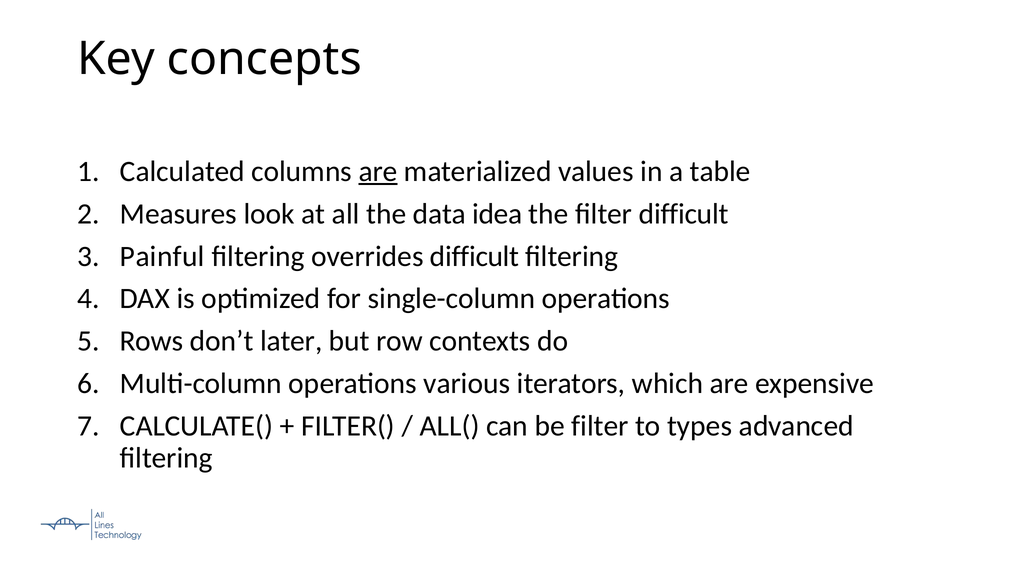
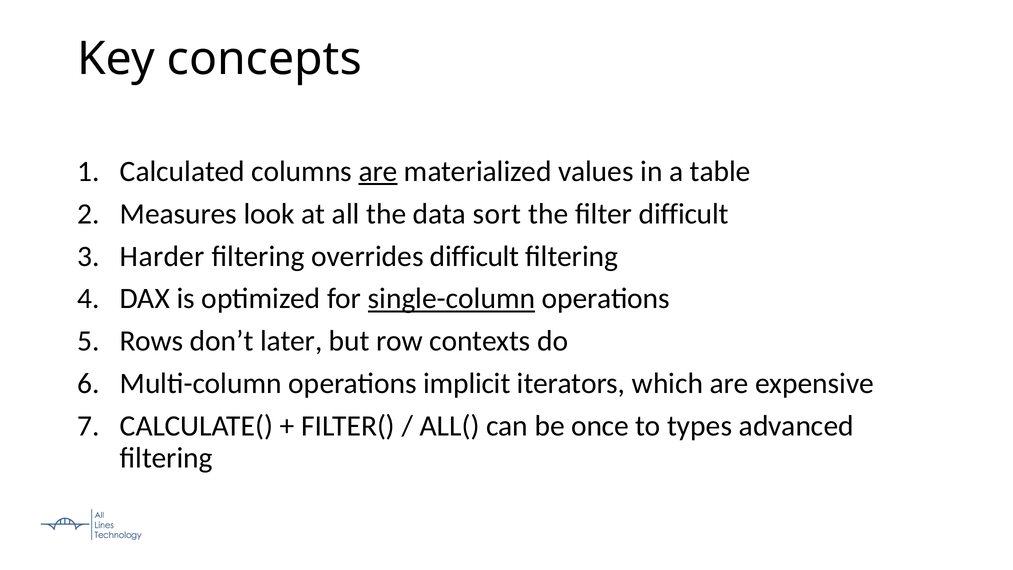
idea: idea -> sort (497, 214)
Painful: Painful -> Harder (162, 256)
single-column underline: none -> present (452, 299)
various: various -> implicit (467, 384)
be filter: filter -> once (600, 426)
